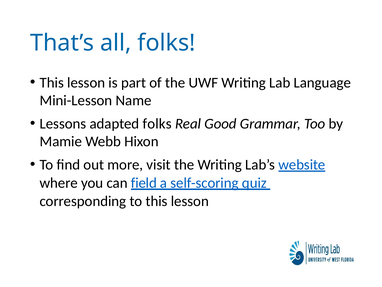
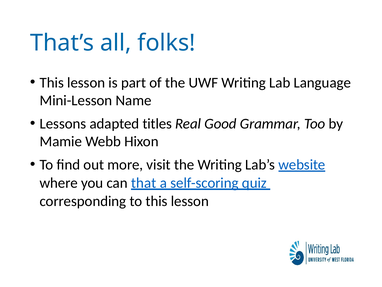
adapted folks: folks -> titles (157, 123)
field: field -> that (144, 183)
